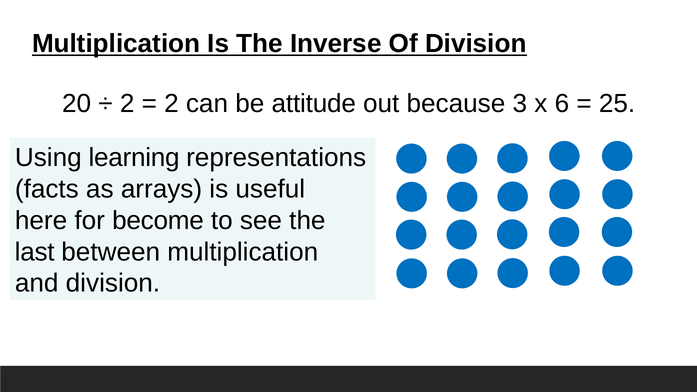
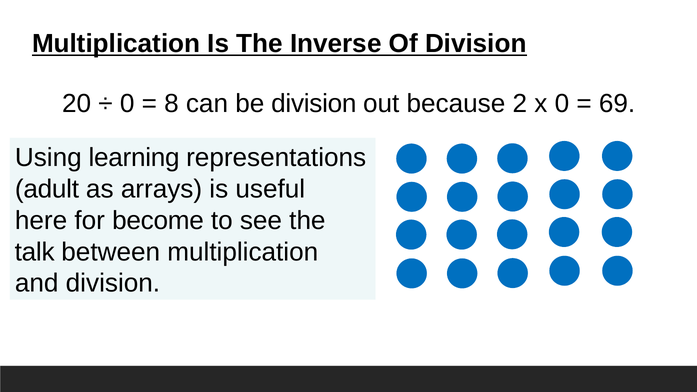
2: 2 -> 0 (127, 104)
2: 2 -> 8 (171, 104)
be attitude: attitude -> division (314, 104)
3: 3 -> 2 (520, 104)
x 6: 6 -> 0 (562, 104)
25: 25 -> 69 (617, 104)
facts: facts -> adult (47, 189)
last: last -> talk (35, 252)
